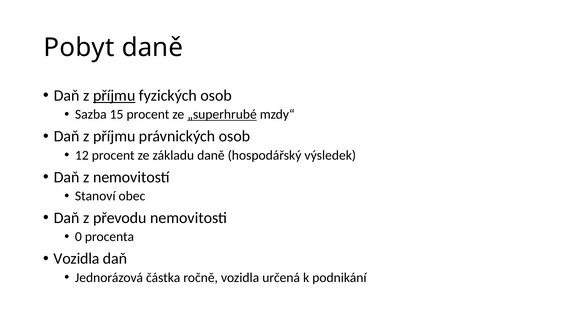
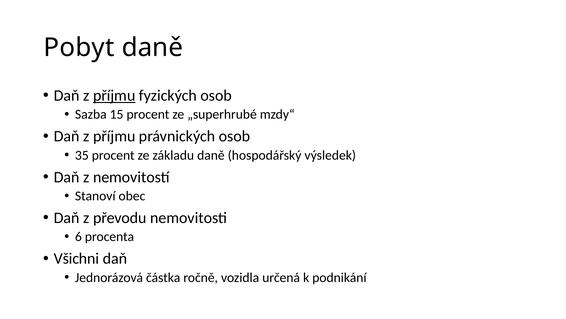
„superhrubé underline: present -> none (222, 114)
12: 12 -> 35 (82, 155)
0: 0 -> 6 (78, 236)
Vozidla: Vozidla -> Všichni (76, 258)
